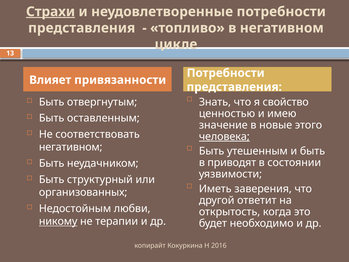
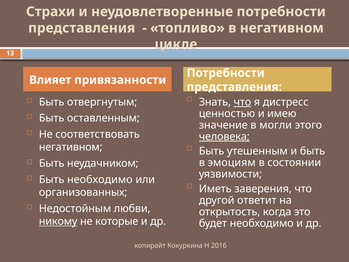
Страхи underline: present -> none (51, 12)
что underline: none -> present (242, 102)
свойство: свойство -> дистресс (286, 102)
новые: новые -> могли (276, 125)
приводят: приводят -> эмоциям (232, 163)
Быть структурный: структурный -> необходимо (100, 179)
терапии: терапии -> которые (117, 221)
